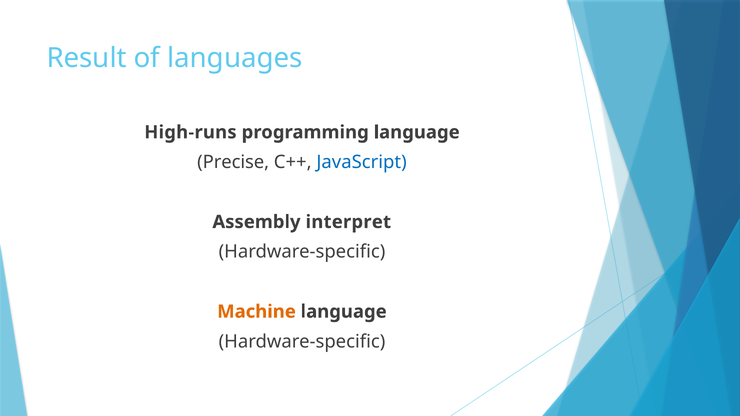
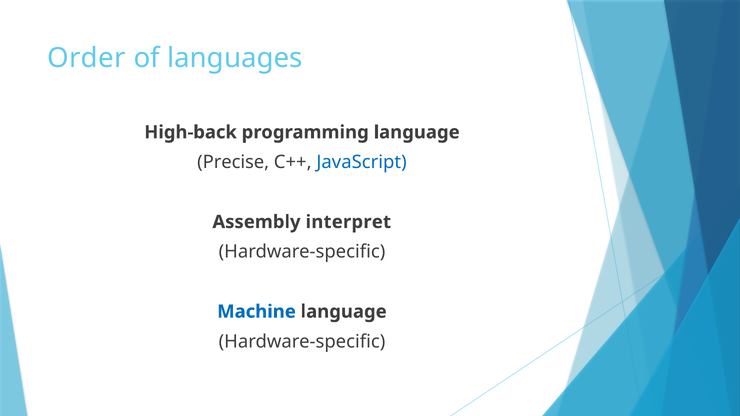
Result: Result -> Order (86, 58)
High-runs: High-runs -> High-back (191, 132)
Machine colour: orange -> blue (257, 312)
